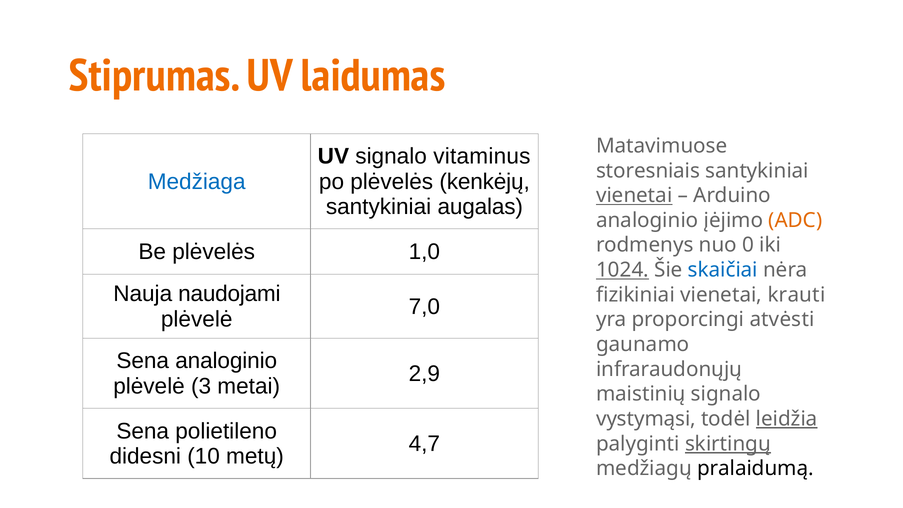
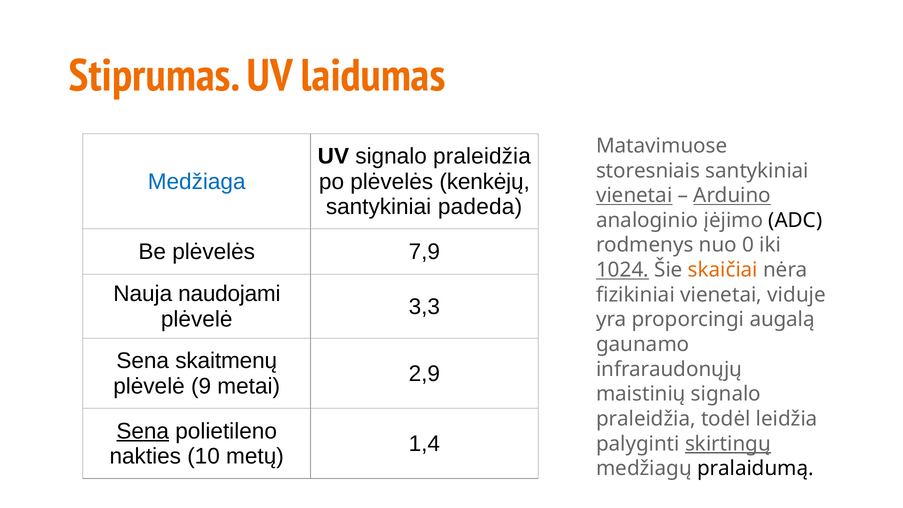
UV signalo vitaminus: vitaminus -> praleidžia (482, 156)
Arduino underline: none -> present (732, 195)
augalas: augalas -> padeda (480, 207)
ADC colour: orange -> black (795, 220)
1,0: 1,0 -> 7,9 (424, 252)
skaičiai colour: blue -> orange (723, 270)
krauti: krauti -> viduje (797, 295)
7,0: 7,0 -> 3,3 (424, 307)
atvėsti: atvėsti -> augalą (782, 320)
Sena analoginio: analoginio -> skaitmenų (226, 361)
3: 3 -> 9 (201, 386)
vystymąsi: vystymąsi -> praleidžia (646, 419)
leidžia underline: present -> none (787, 419)
Sena underline: none -> present (143, 431)
4,7: 4,7 -> 1,4 (424, 444)
didesni: didesni -> nakties (145, 456)
